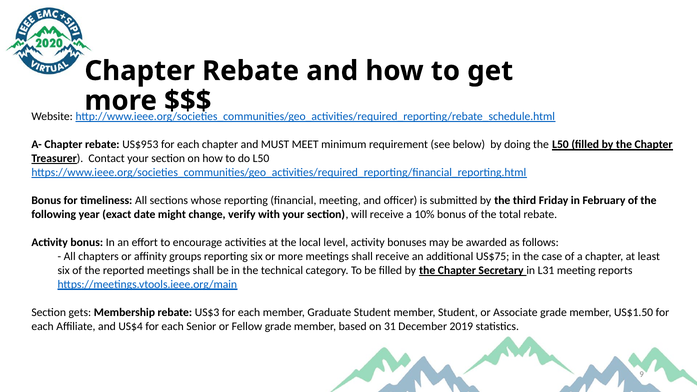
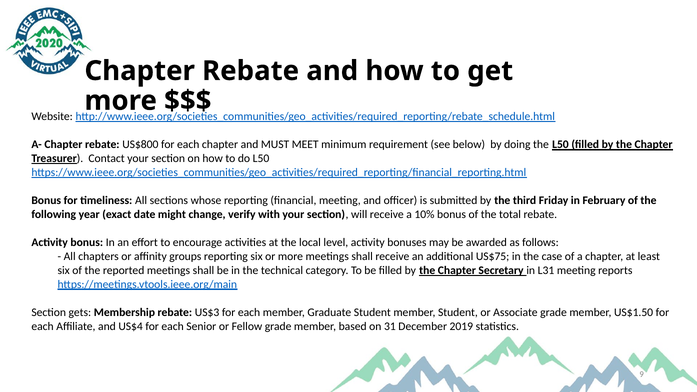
US$953: US$953 -> US$800 (140, 145)
